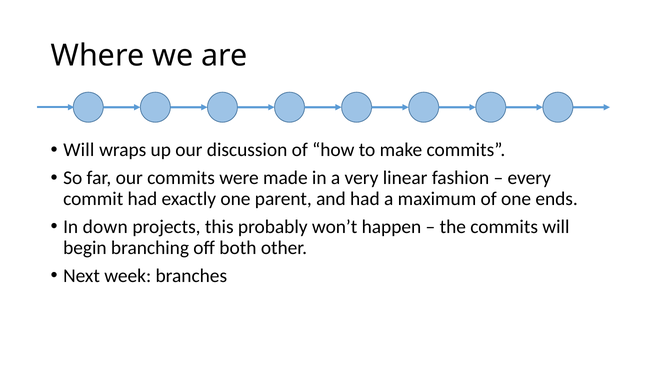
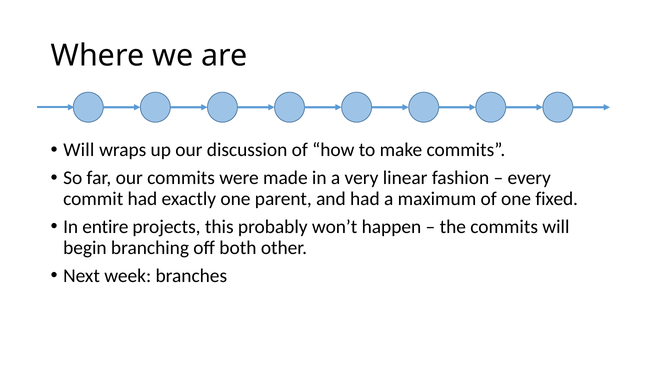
ends: ends -> fixed (557, 199)
down: down -> entire (105, 227)
